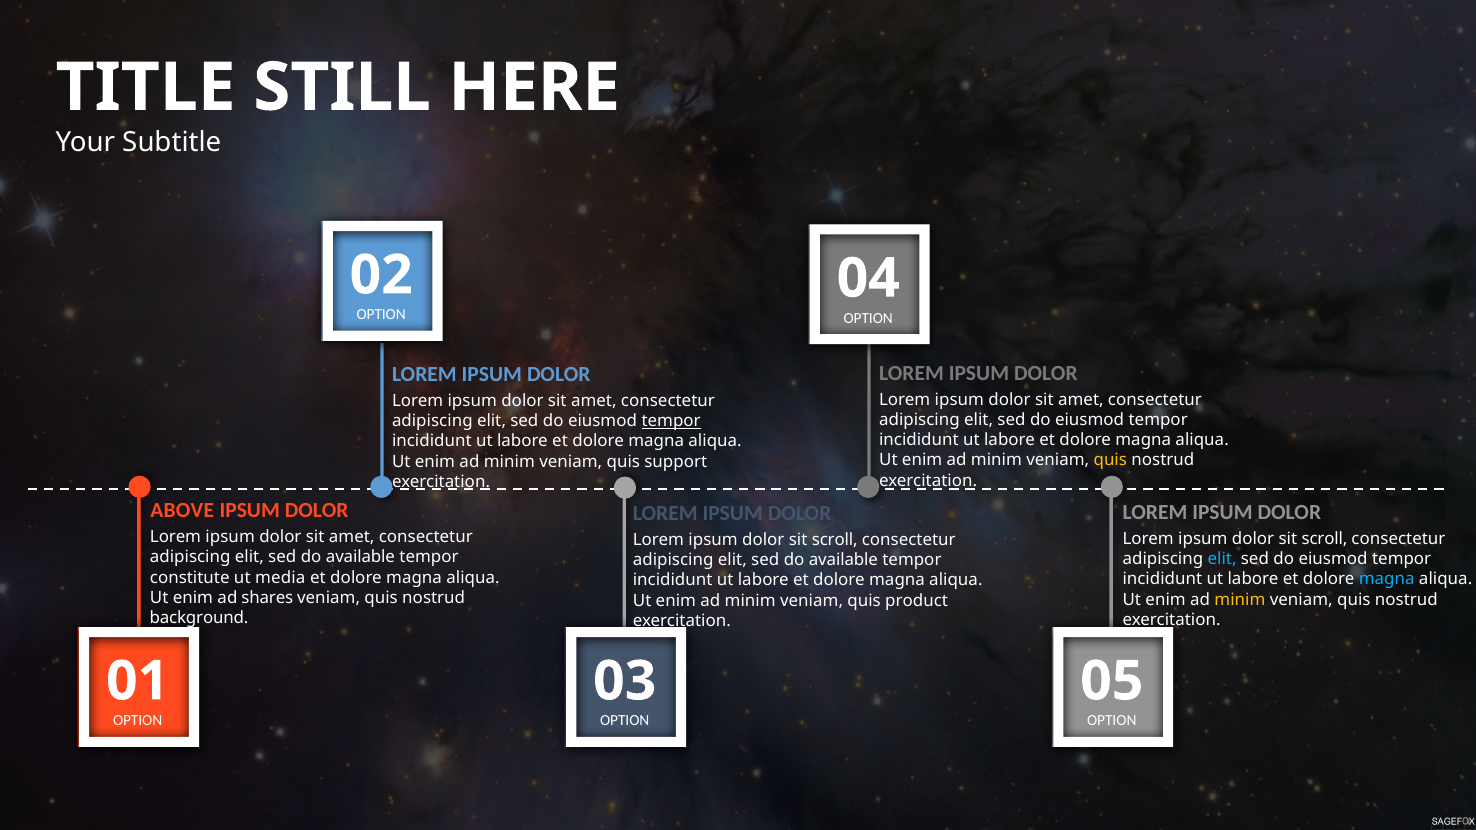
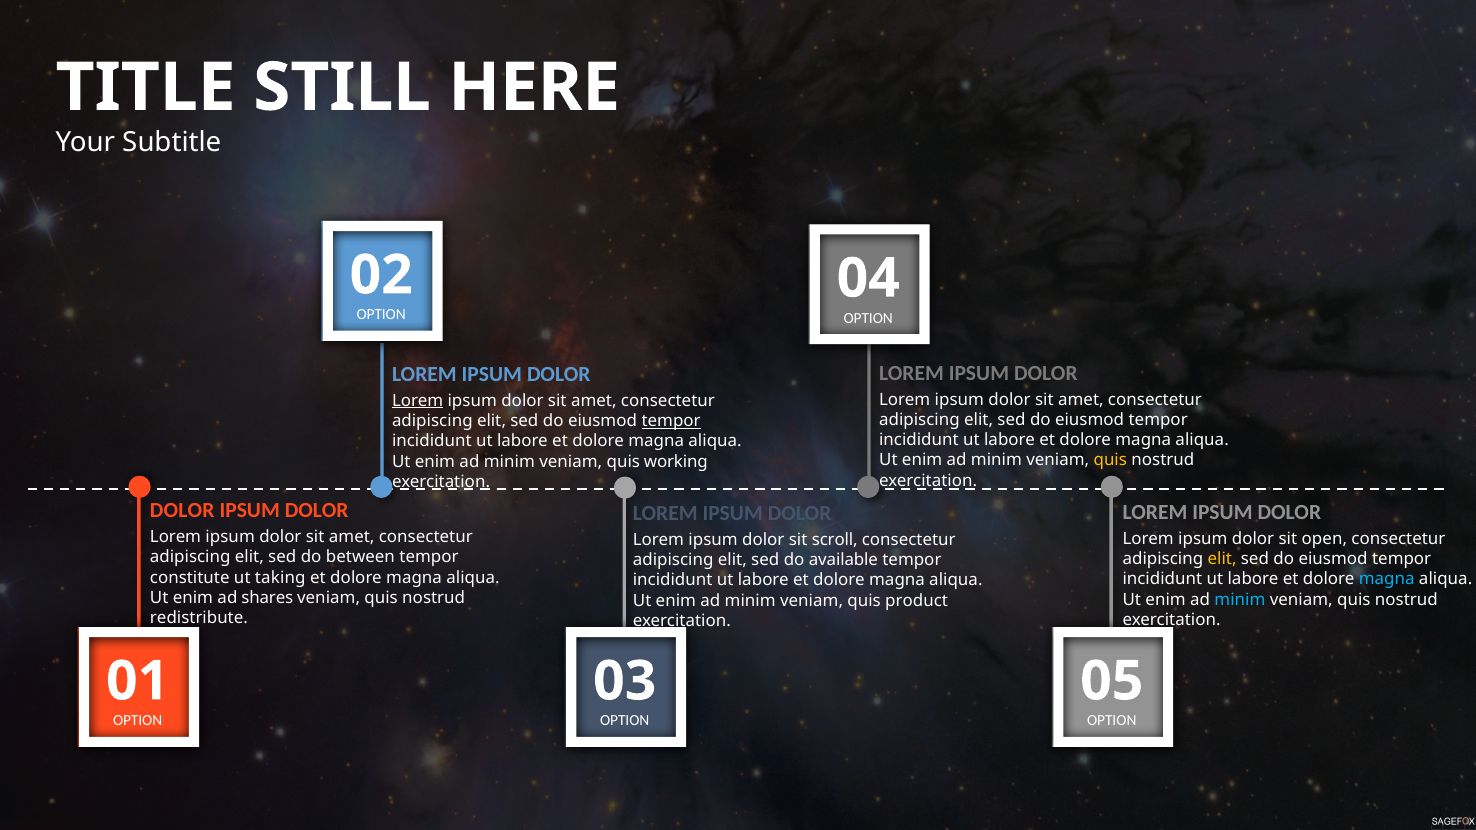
Lorem underline: none -> present (418, 401)
support: support -> working (676, 462)
ABOVE: ABOVE -> DOLOR (182, 511)
scroll: scroll -> open (1324, 539)
available: available -> between (360, 557)
elit colour: light blue -> yellow (1222, 559)
media: media -> taking (280, 578)
minim colour: yellow -> light blue (1240, 600)
background: background -> redistribute (199, 618)
